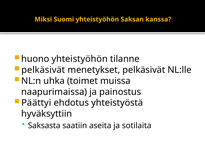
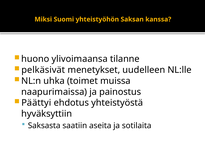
huono yhteistyöhön: yhteistyöhön -> ylivoimaansa (80, 59)
menetykset pelkäsivät: pelkäsivät -> uudelleen (144, 70)
